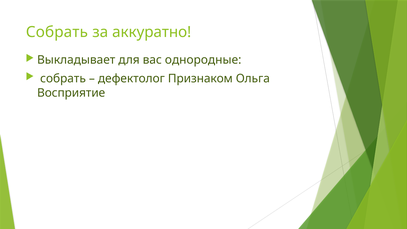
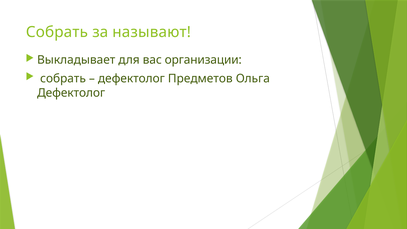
аккуратно: аккуратно -> называют (152, 32)
однородные: однородные -> организации (203, 60)
Признаком: Признаком -> Предметов (200, 79)
Восприятие: Восприятие -> Дефектолог (71, 93)
